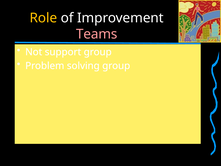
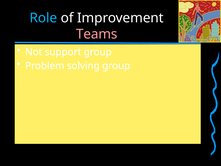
Role colour: yellow -> light blue (43, 18)
